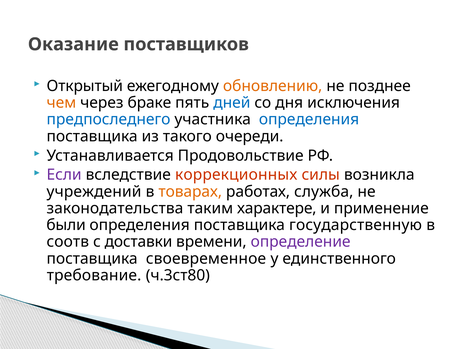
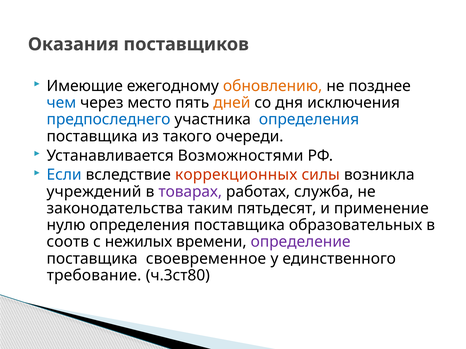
Оказание: Оказание -> Оказания (73, 44)
Открытый: Открытый -> Имеющие (85, 86)
чем colour: orange -> blue (61, 103)
браке: браке -> место (149, 103)
дней colour: blue -> orange (232, 103)
Продовольствие: Продовольствие -> Возможностями (241, 156)
Если colour: purple -> blue (64, 175)
товарах colour: orange -> purple (190, 192)
характере: характере -> пятьдесят (277, 209)
были: были -> нулю (66, 225)
государственную: государственную -> образовательных (356, 225)
доставки: доставки -> нежилых (139, 242)
